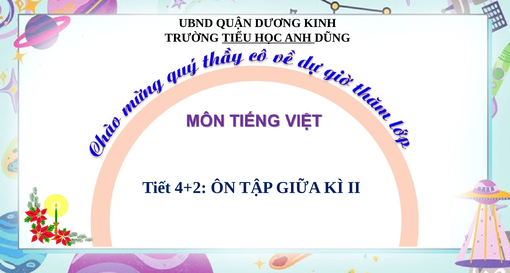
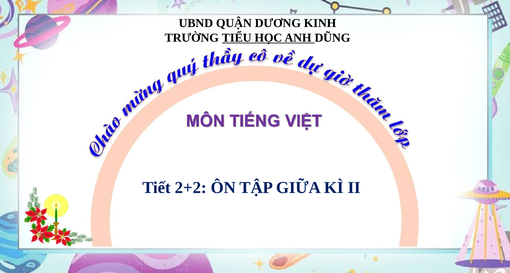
4+2: 4+2 -> 2+2 (191, 187)
